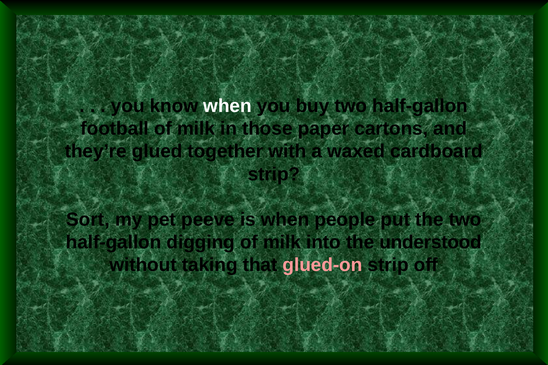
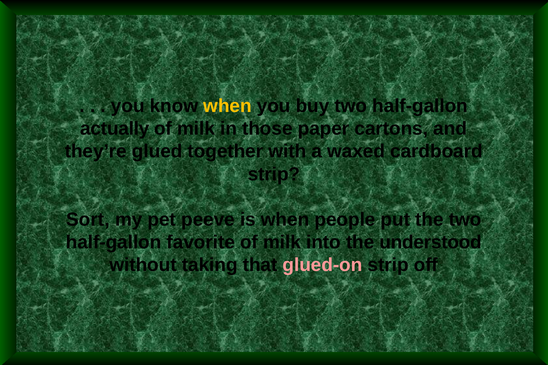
when colour: white -> yellow (227, 106)
football: football -> actually (115, 129)
digging: digging -> favorite (201, 243)
